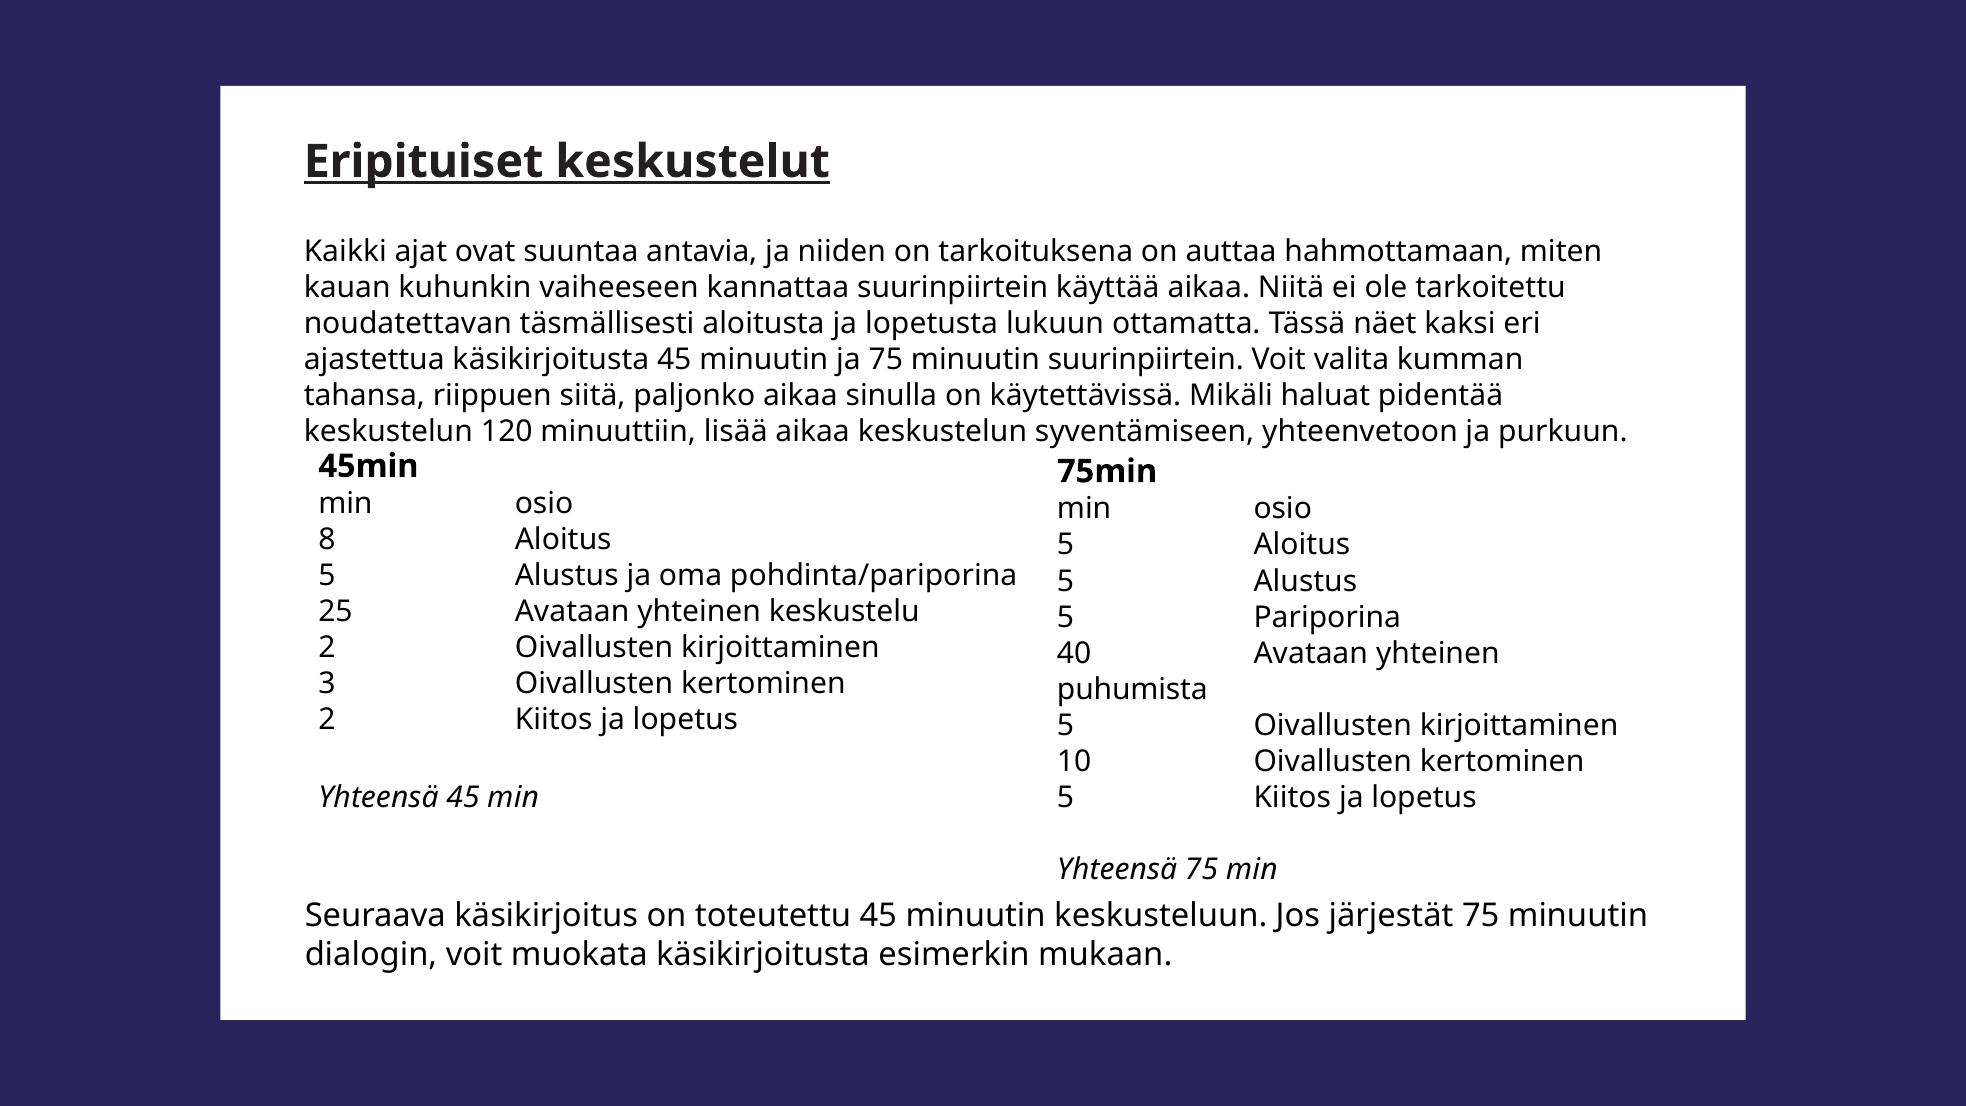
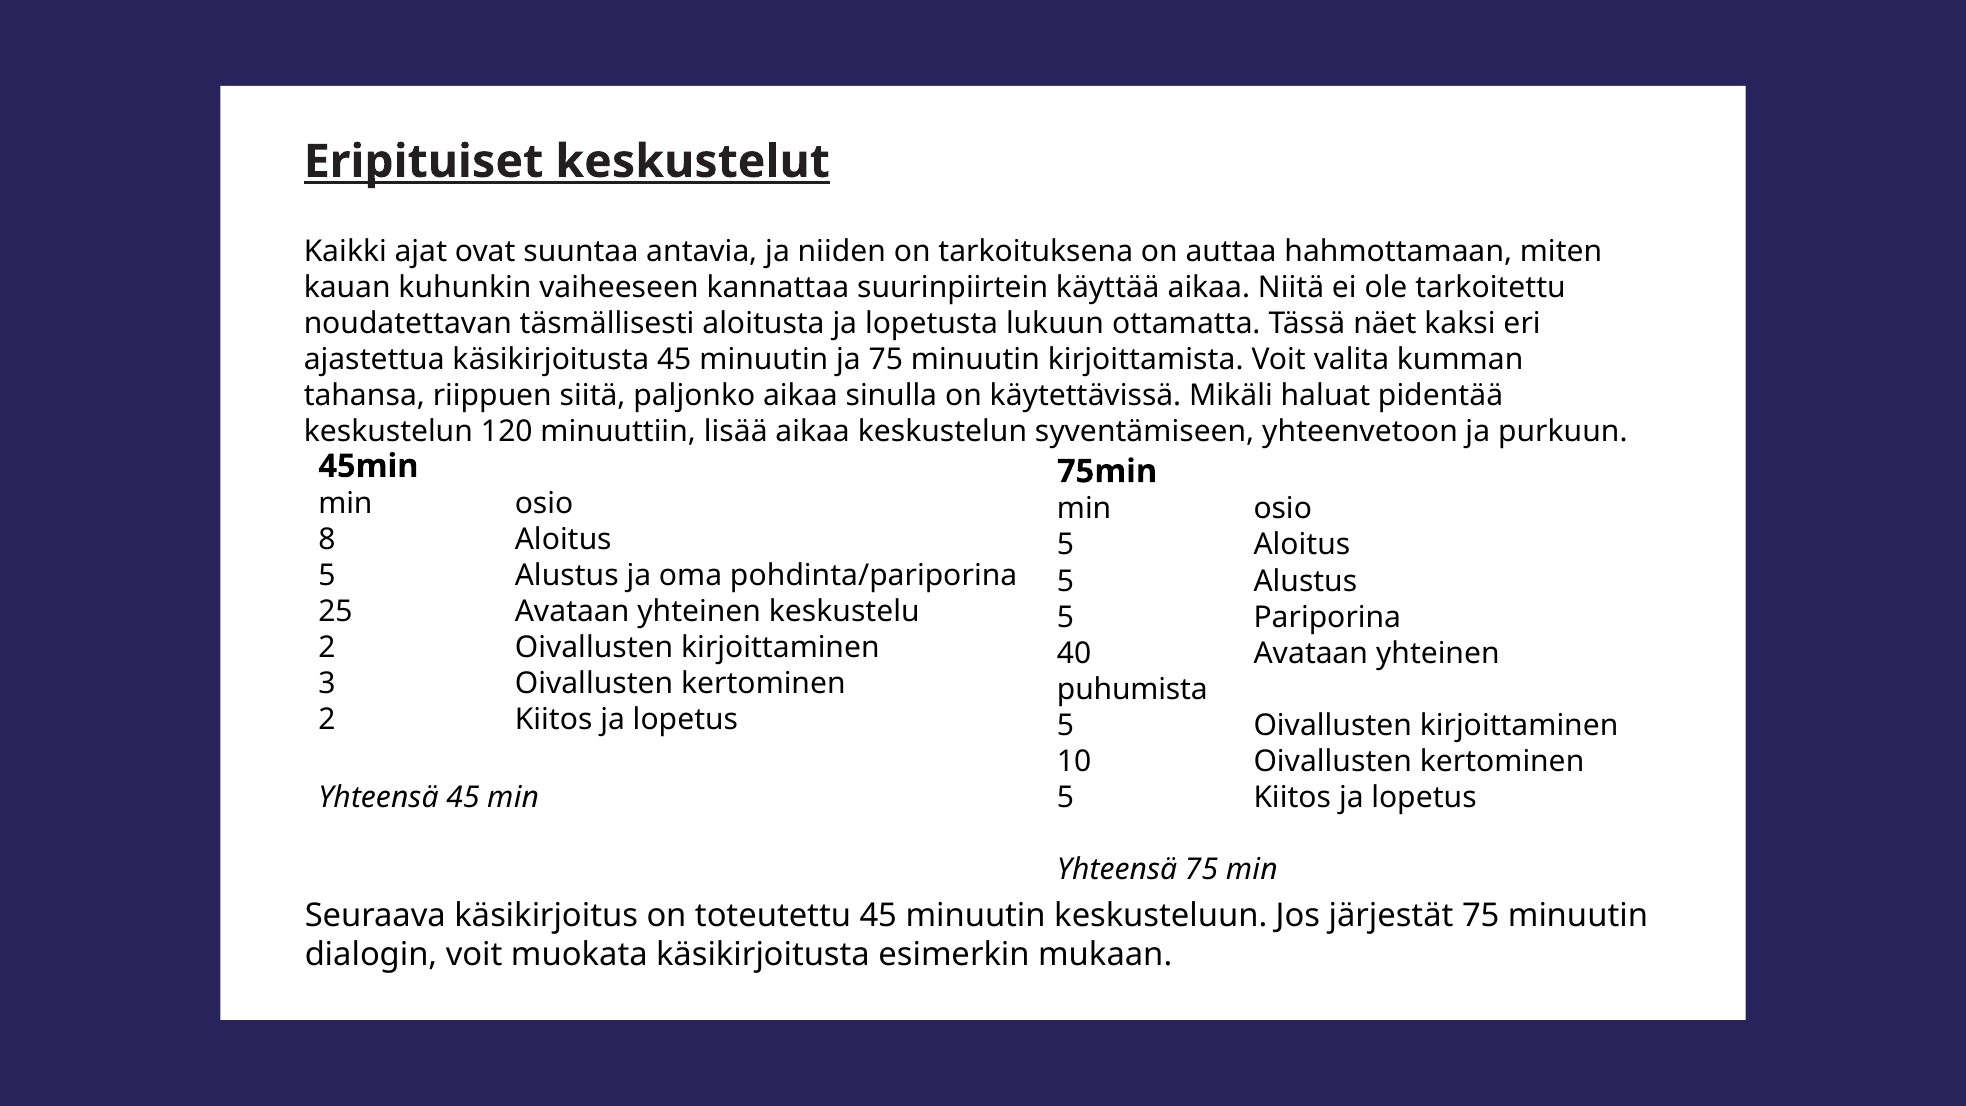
minuutin suurinpiirtein: suurinpiirtein -> kirjoittamista (1146, 360)
